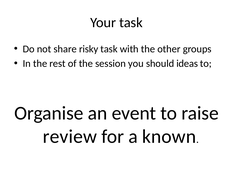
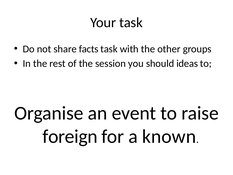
risky: risky -> facts (89, 49)
review: review -> foreign (70, 136)
